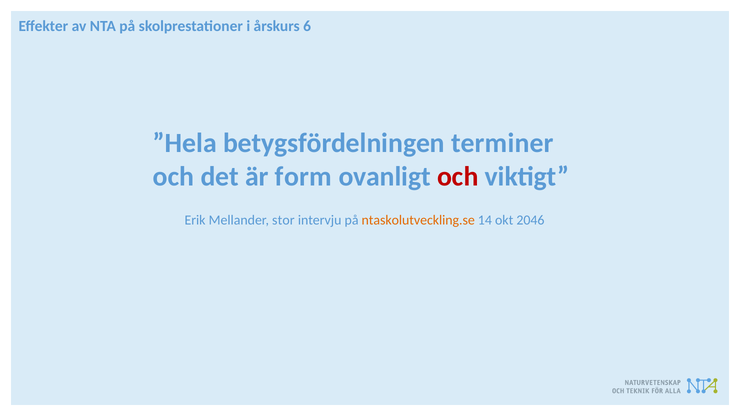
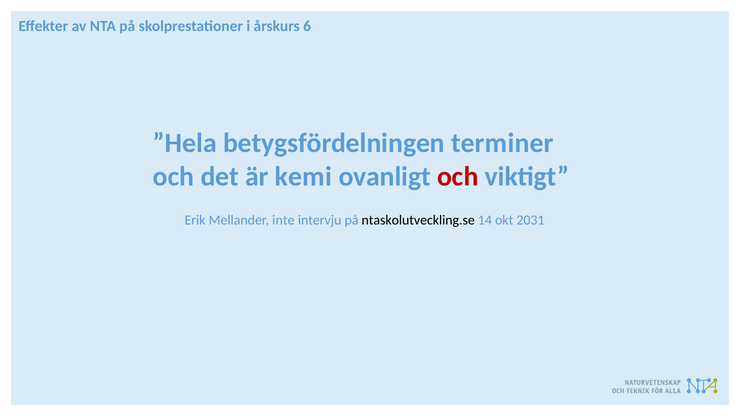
form: form -> kemi (303, 177)
stor: stor -> inte (283, 220)
ntaskolutveckling.se colour: orange -> black (418, 220)
2046: 2046 -> 2031 (530, 220)
